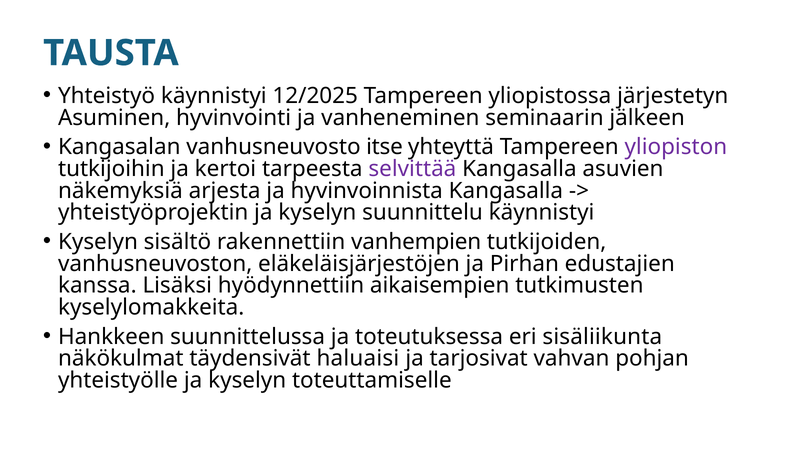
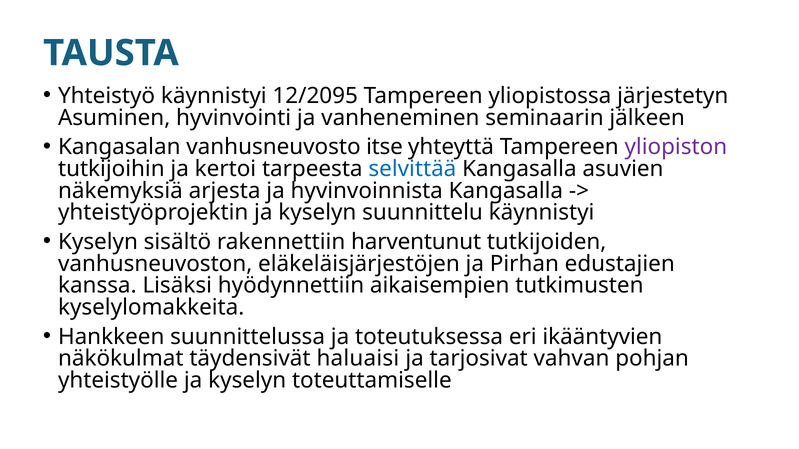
12/2025: 12/2025 -> 12/2095 (315, 96)
selvittää colour: purple -> blue (412, 169)
vanhempien: vanhempien -> harventunut (416, 242)
sisäliikunta: sisäliikunta -> ikääntyvien (602, 337)
